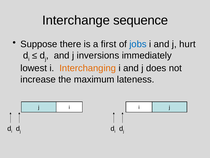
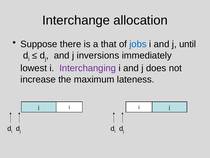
sequence: sequence -> allocation (141, 20)
first: first -> that (109, 44)
hurt: hurt -> until (188, 44)
Interchanging colour: orange -> purple (88, 68)
